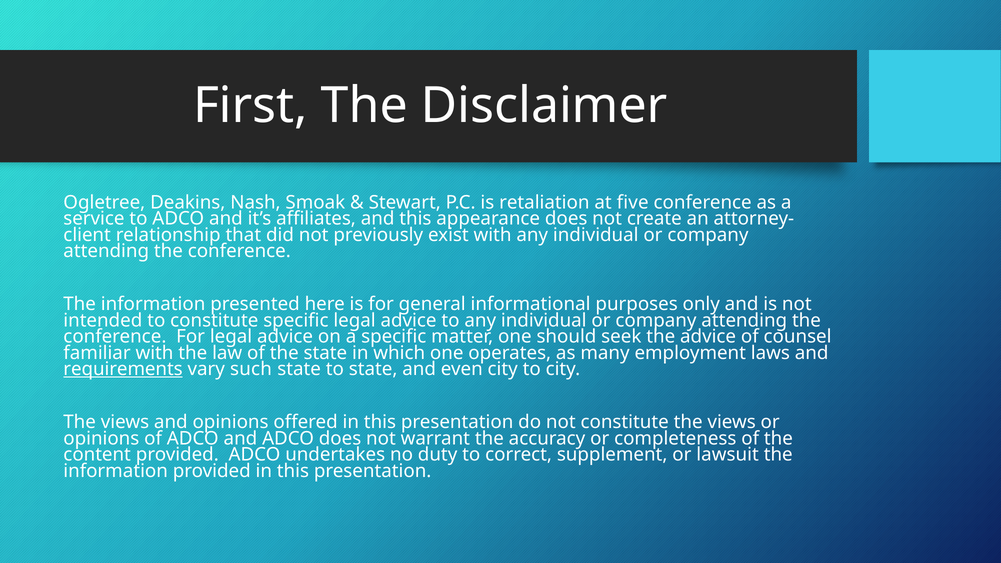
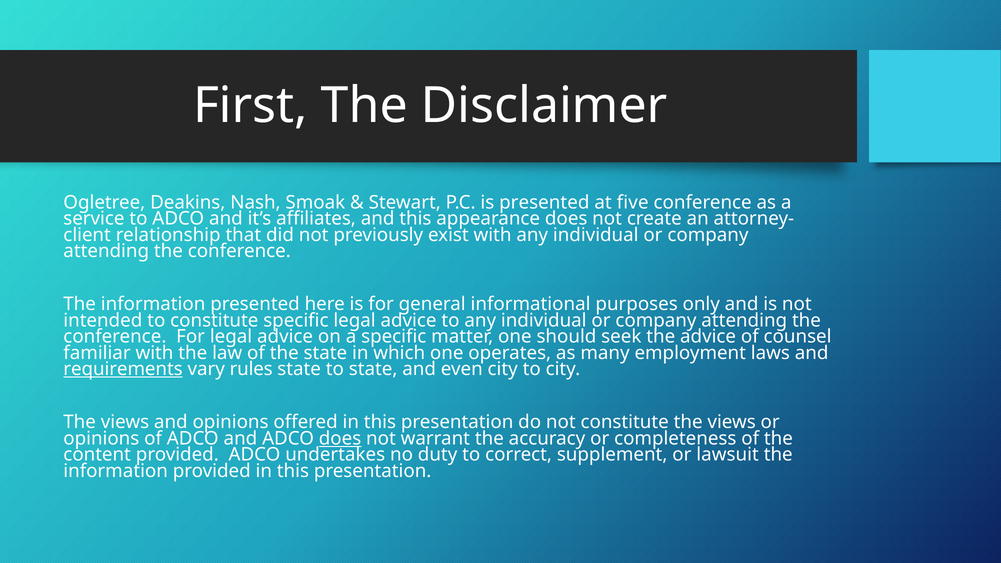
is retaliation: retaliation -> presented (544, 202)
such: such -> rules (251, 369)
does underline: none -> present (340, 438)
